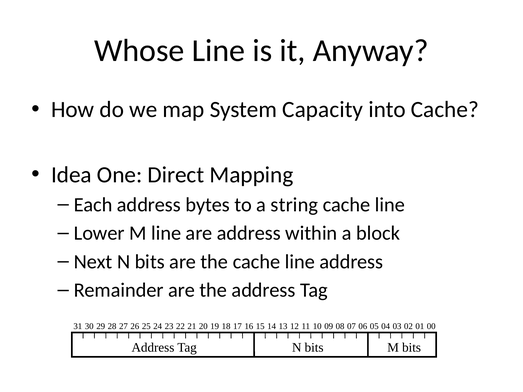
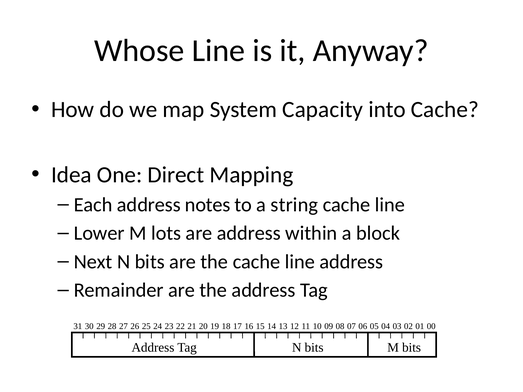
bytes: bytes -> notes (208, 205)
M line: line -> lots (166, 233)
